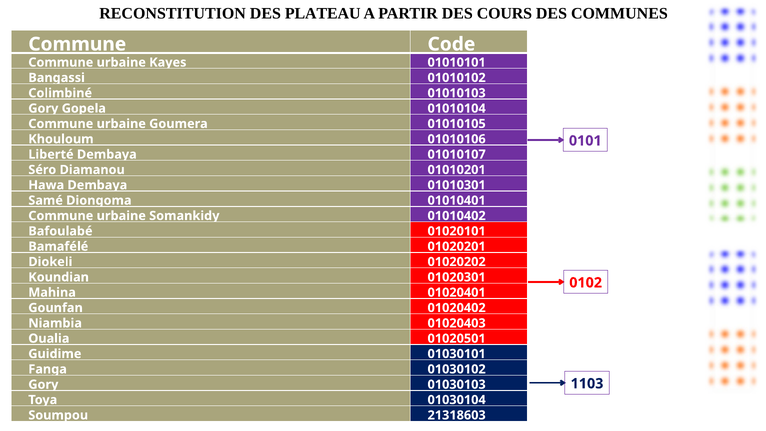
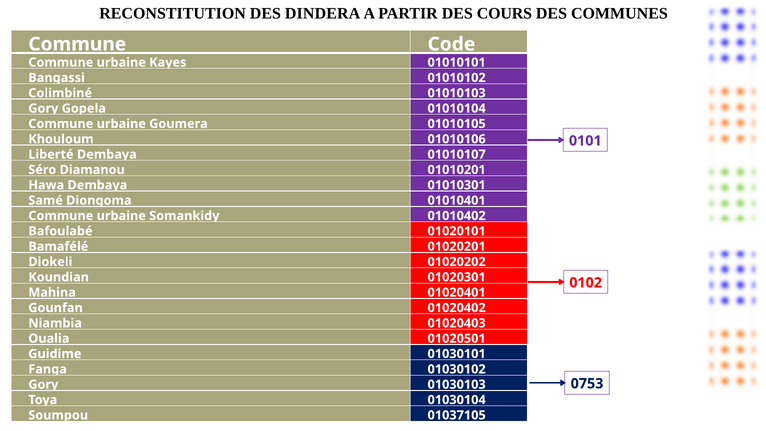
PLATEAU: PLATEAU -> DINDERA (323, 14)
1103: 1103 -> 0753 (587, 384)
21318603: 21318603 -> 01037105 (457, 415)
